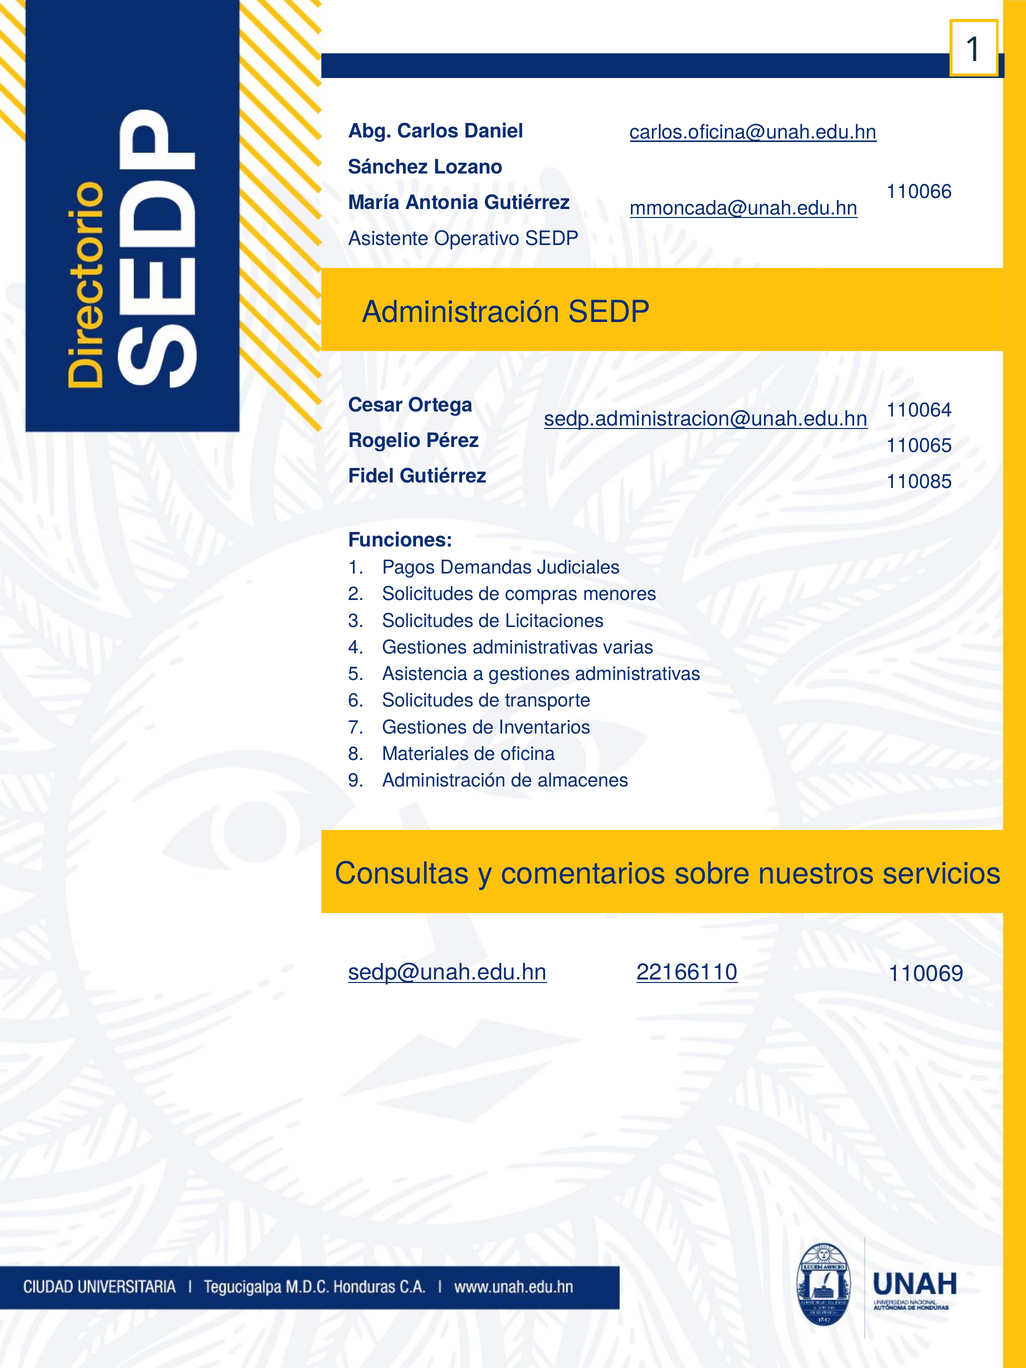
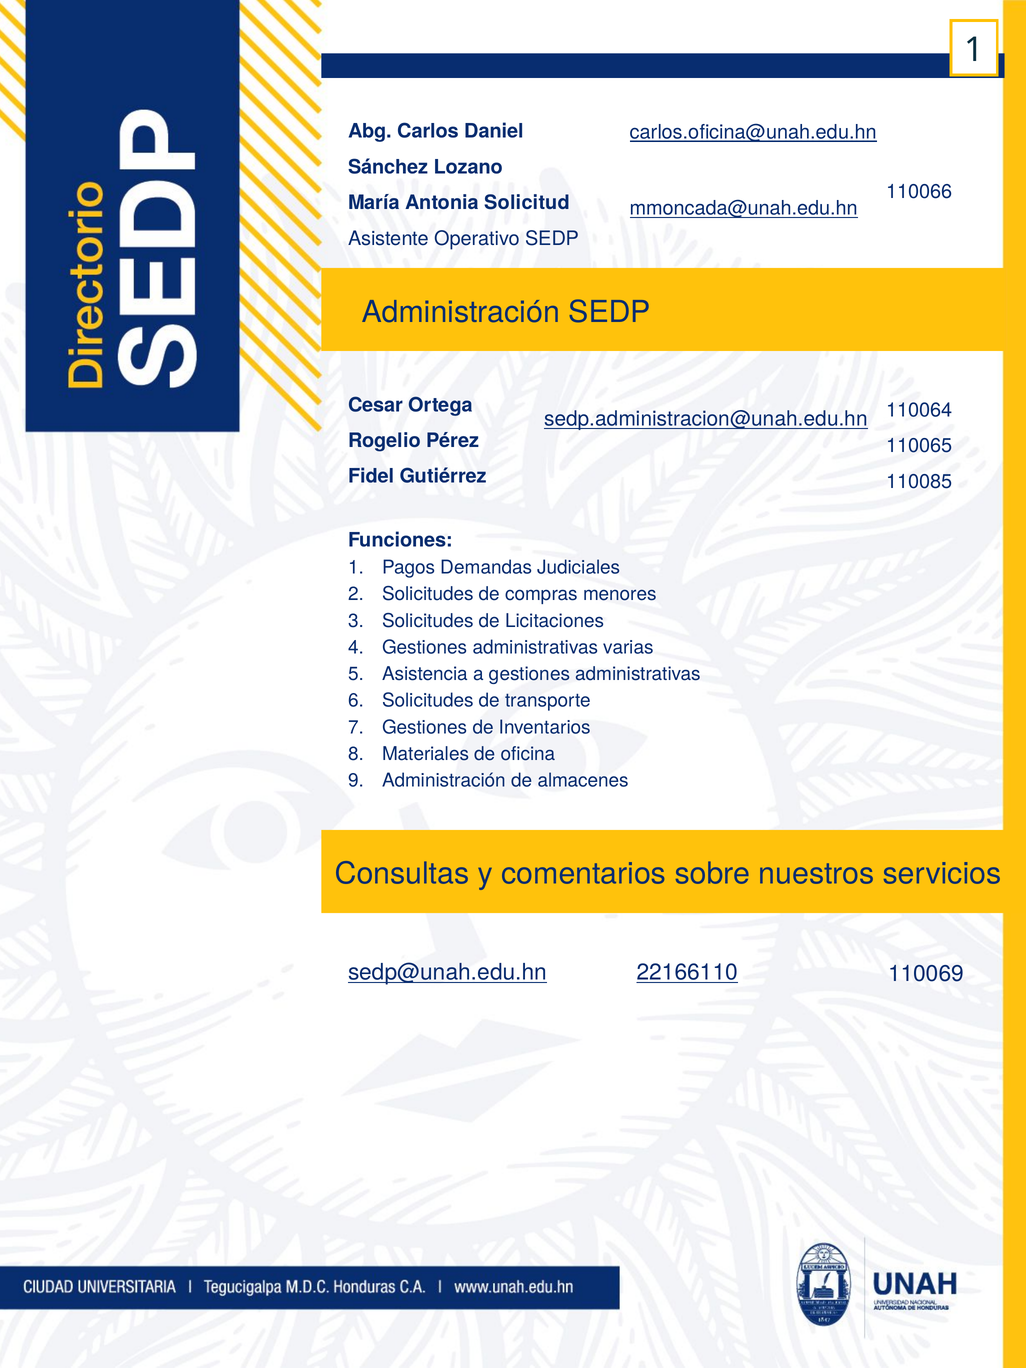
Antonia Gutiérrez: Gutiérrez -> Solicitud (527, 203)
